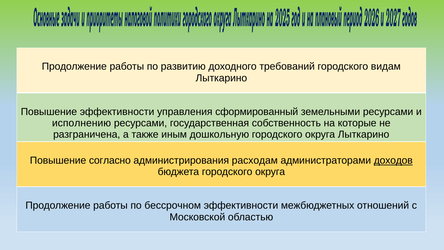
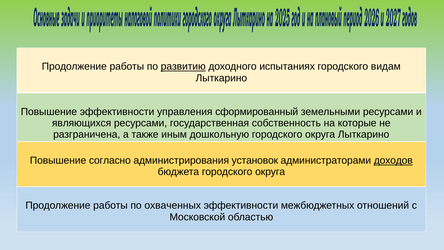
развитию underline: none -> present (183, 67)
требований: требований -> испытаниях (287, 67)
исполнению: исполнению -> являющихся (82, 123)
расходам: расходам -> установок (255, 160)
бессрочном: бессрочном -> охваченных (173, 205)
